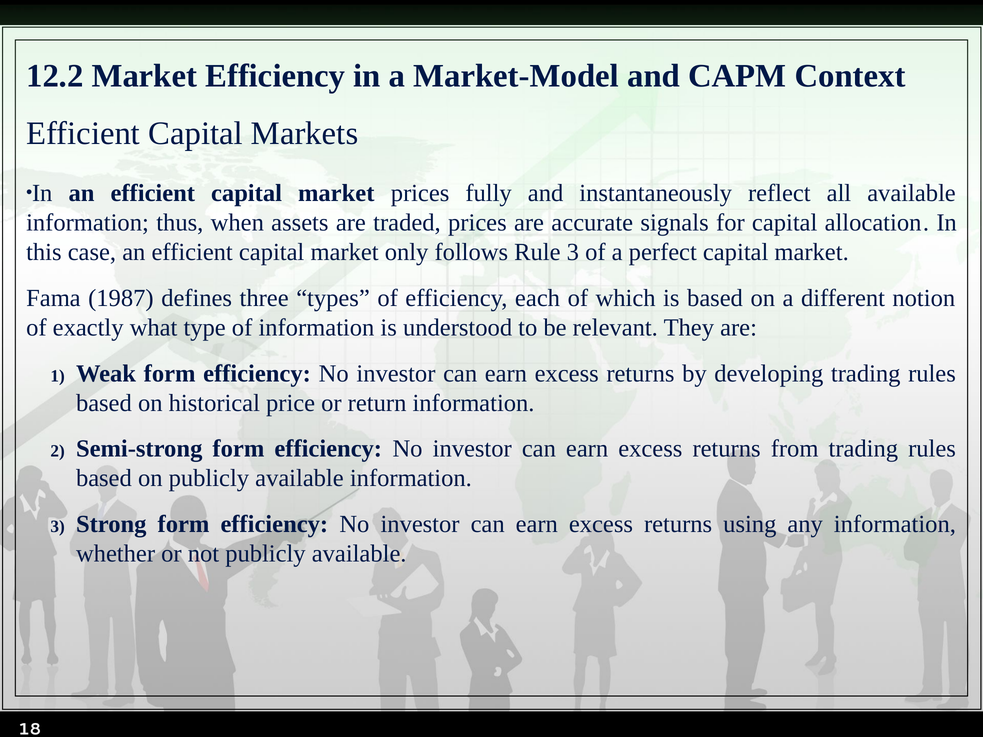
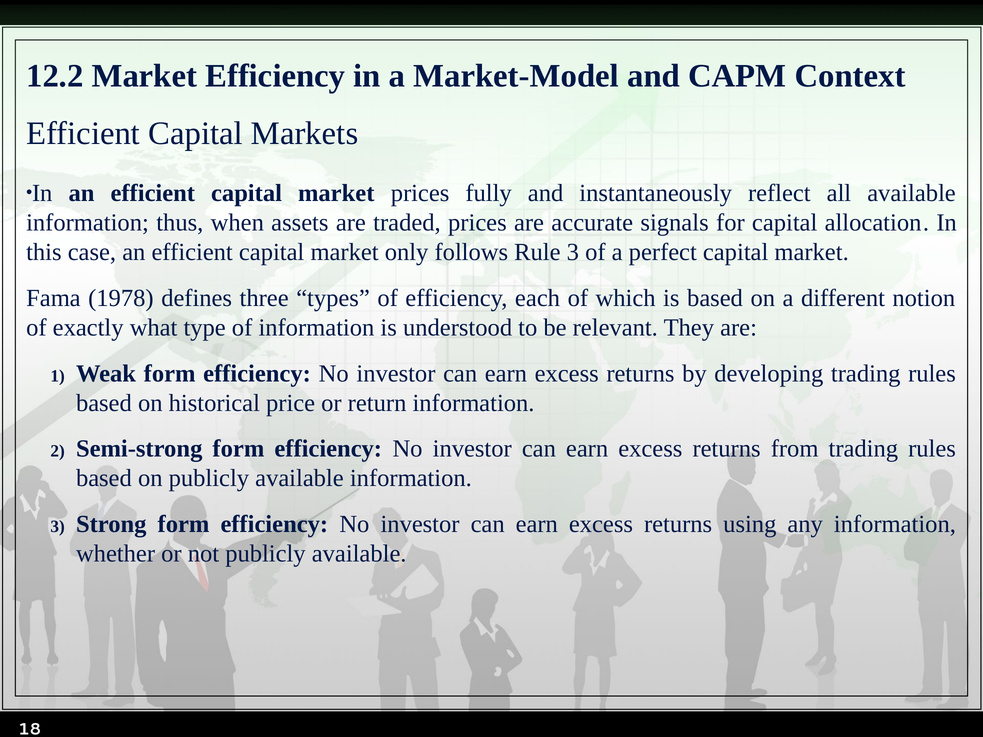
1987: 1987 -> 1978 (121, 298)
